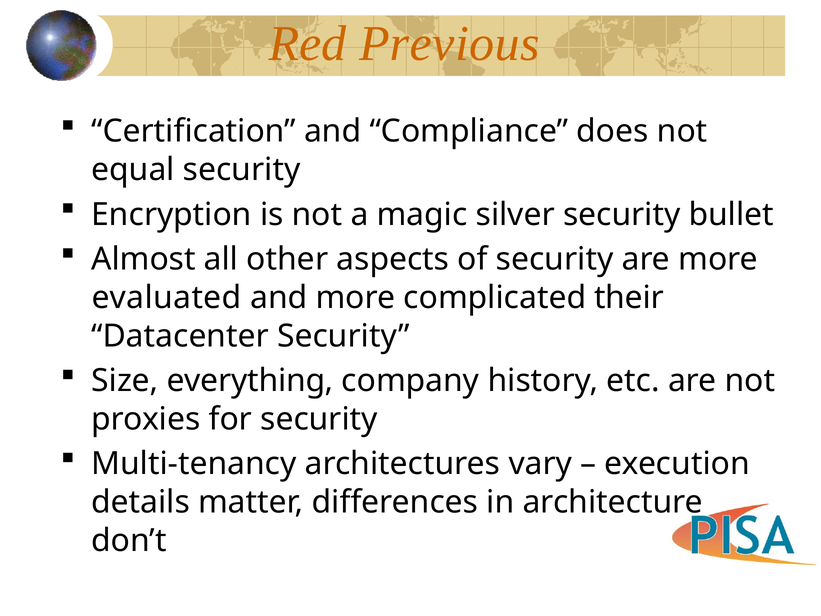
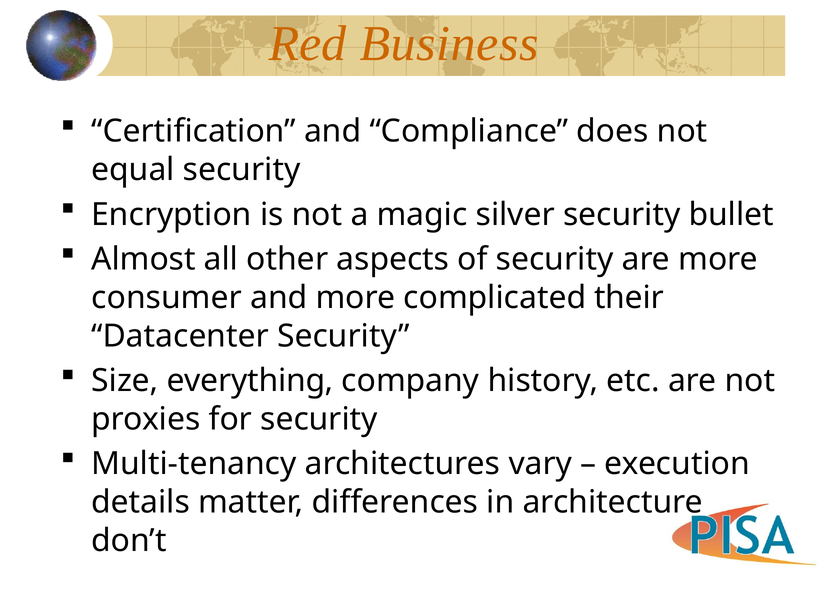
Previous: Previous -> Business (449, 44)
evaluated: evaluated -> consumer (167, 298)
